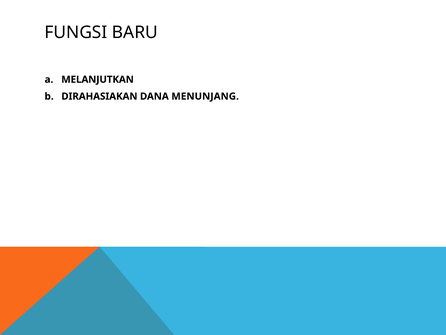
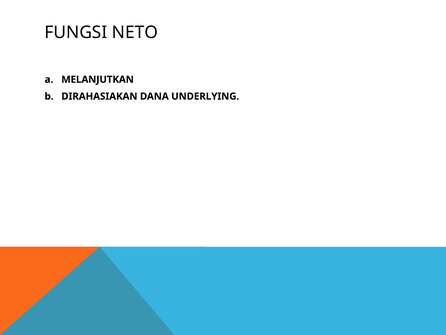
BARU: BARU -> NETO (135, 32)
MENUNJANG: MENUNJANG -> UNDERLYING (205, 96)
